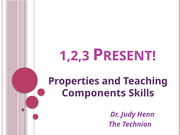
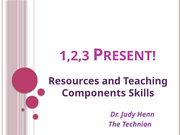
Properties: Properties -> Resources (74, 81)
